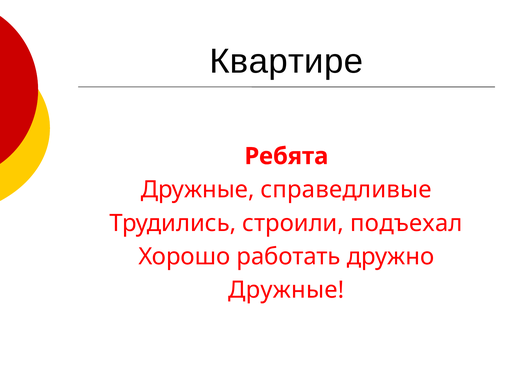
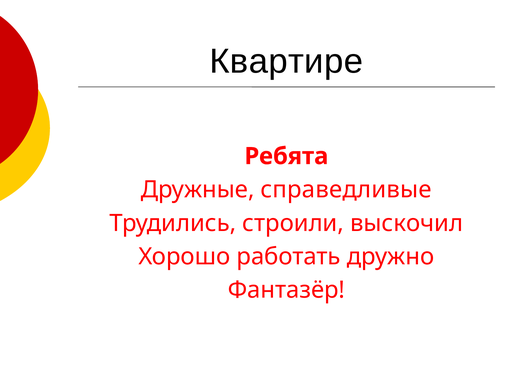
подъехал: подъехал -> выскочил (407, 223)
Дружные: Дружные -> Фантазёр (286, 290)
